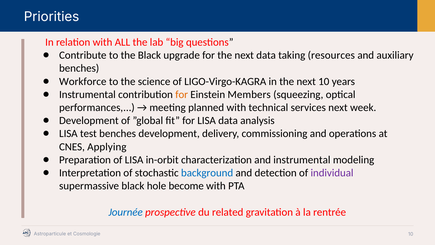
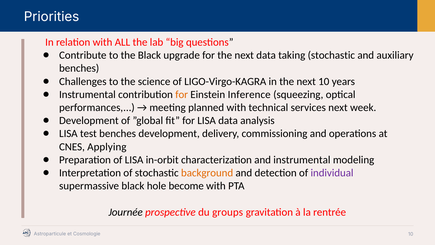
taking resources: resources -> stochastic (331, 55)
Workforce: Workforce -> Challenges (83, 81)
Members: Members -> Inference (249, 94)
background colour: blue -> orange (207, 173)
Journée colour: blue -> black (126, 212)
related: related -> groups (228, 212)
